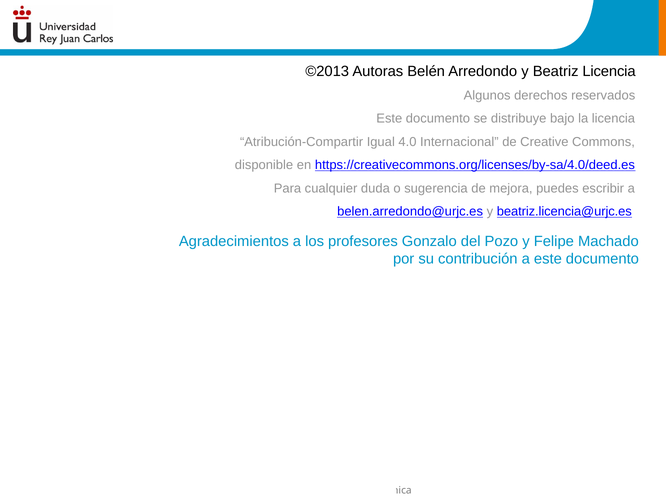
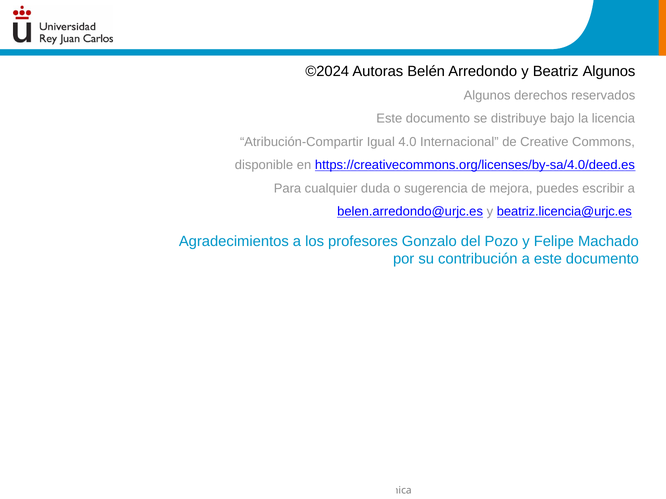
©2013: ©2013 -> ©2024 (327, 71)
Beatriz Licencia: Licencia -> Algunos (609, 71)
